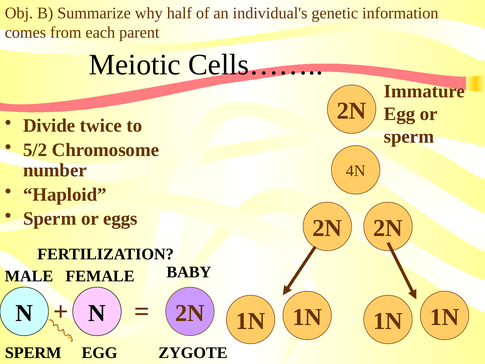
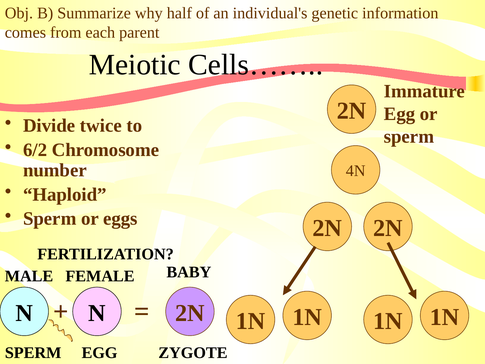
5/2: 5/2 -> 6/2 (35, 150)
